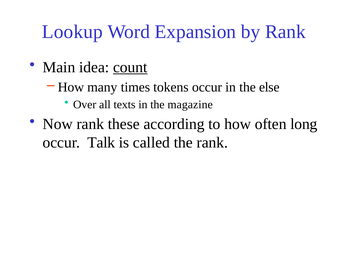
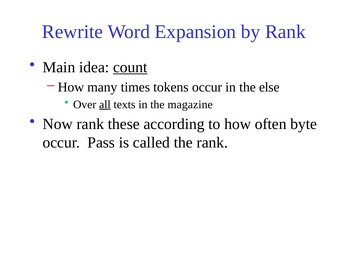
Lookup: Lookup -> Rewrite (72, 32)
all underline: none -> present (105, 104)
long: long -> byte (304, 124)
Talk: Talk -> Pass (101, 143)
